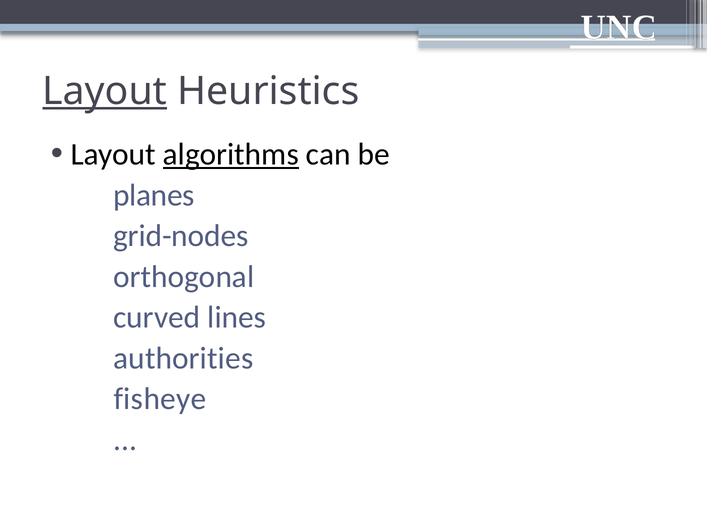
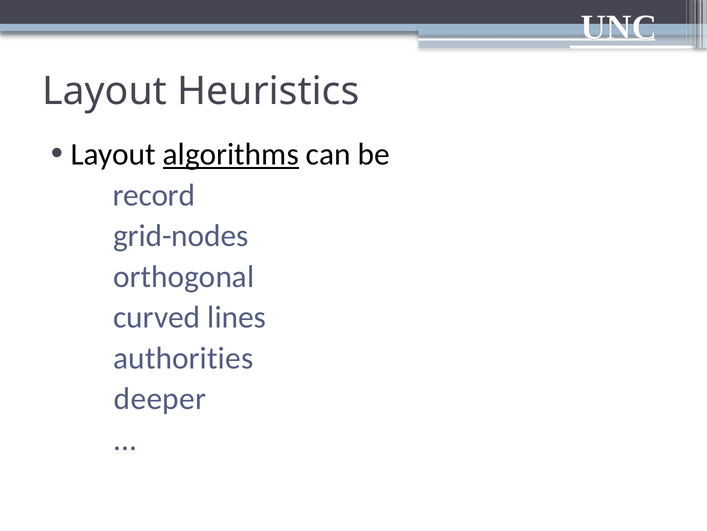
Layout underline: present -> none (105, 91)
planes: planes -> record (154, 195)
fisheye: fisheye -> deeper (160, 398)
